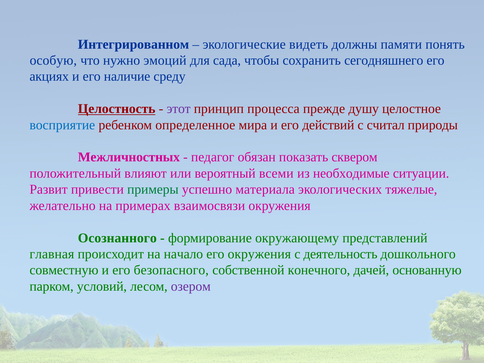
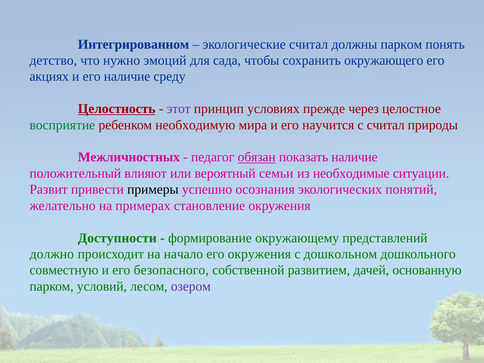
экологические видеть: видеть -> считал (309, 44)
должны памяти: памяти -> парком (401, 44)
особую: особую -> детство (53, 60)
сегодняшнего: сегодняшнего -> окружающего (384, 60)
процесса: процесса -> условиях (273, 109)
душу: душу -> через (364, 109)
восприятие colour: blue -> green (62, 125)
определенное: определенное -> необходимую (195, 125)
действий: действий -> научится (328, 125)
обязан underline: none -> present (257, 157)
показать сквером: сквером -> наличие (354, 157)
всеми: всеми -> семьи (276, 173)
примеры colour: green -> black (153, 189)
материала: материала -> осознания (265, 189)
тяжелые: тяжелые -> понятий (411, 189)
взаимосвязи: взаимосвязи -> становление (210, 206)
Осознанного: Осознанного -> Доступности (117, 238)
главная: главная -> должно (52, 254)
деятельность: деятельность -> дошкольном (340, 254)
конечного: конечного -> развитием (319, 270)
